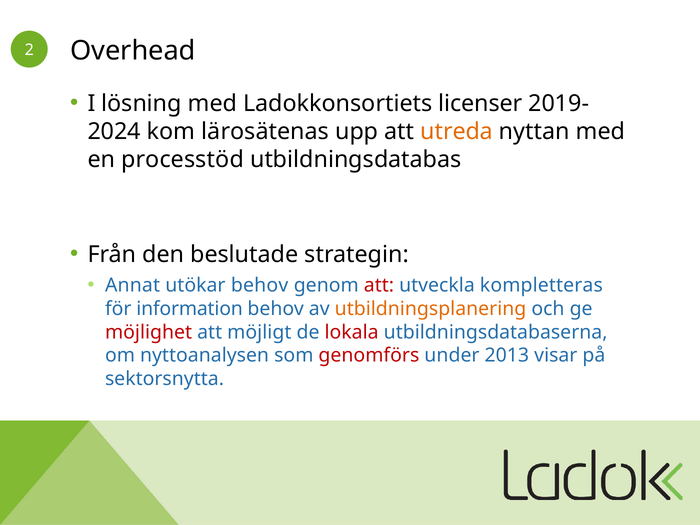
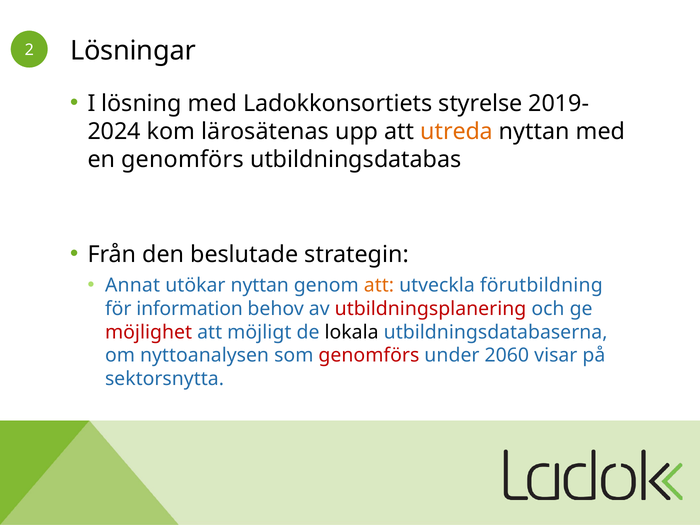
Overhead: Overhead -> Lösningar (133, 51)
licenser: licenser -> styrelse (480, 103)
en processtöd: processtöd -> genomförs (182, 159)
utökar behov: behov -> nyttan (260, 286)
att colour: red -> orange (379, 286)
kompletteras: kompletteras -> förutbildning (541, 286)
utbildningsplanering colour: orange -> red (431, 309)
lokala colour: red -> black (352, 332)
2013: 2013 -> 2060 (507, 356)
